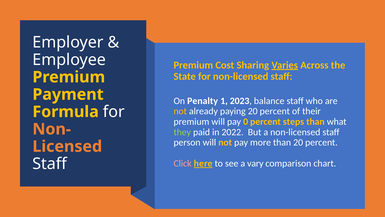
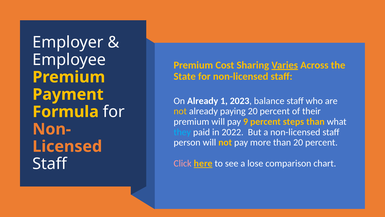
On Penalty: Penalty -> Already (203, 101)
0: 0 -> 9 (246, 121)
they colour: light green -> light blue (182, 132)
vary: vary -> lose (255, 163)
